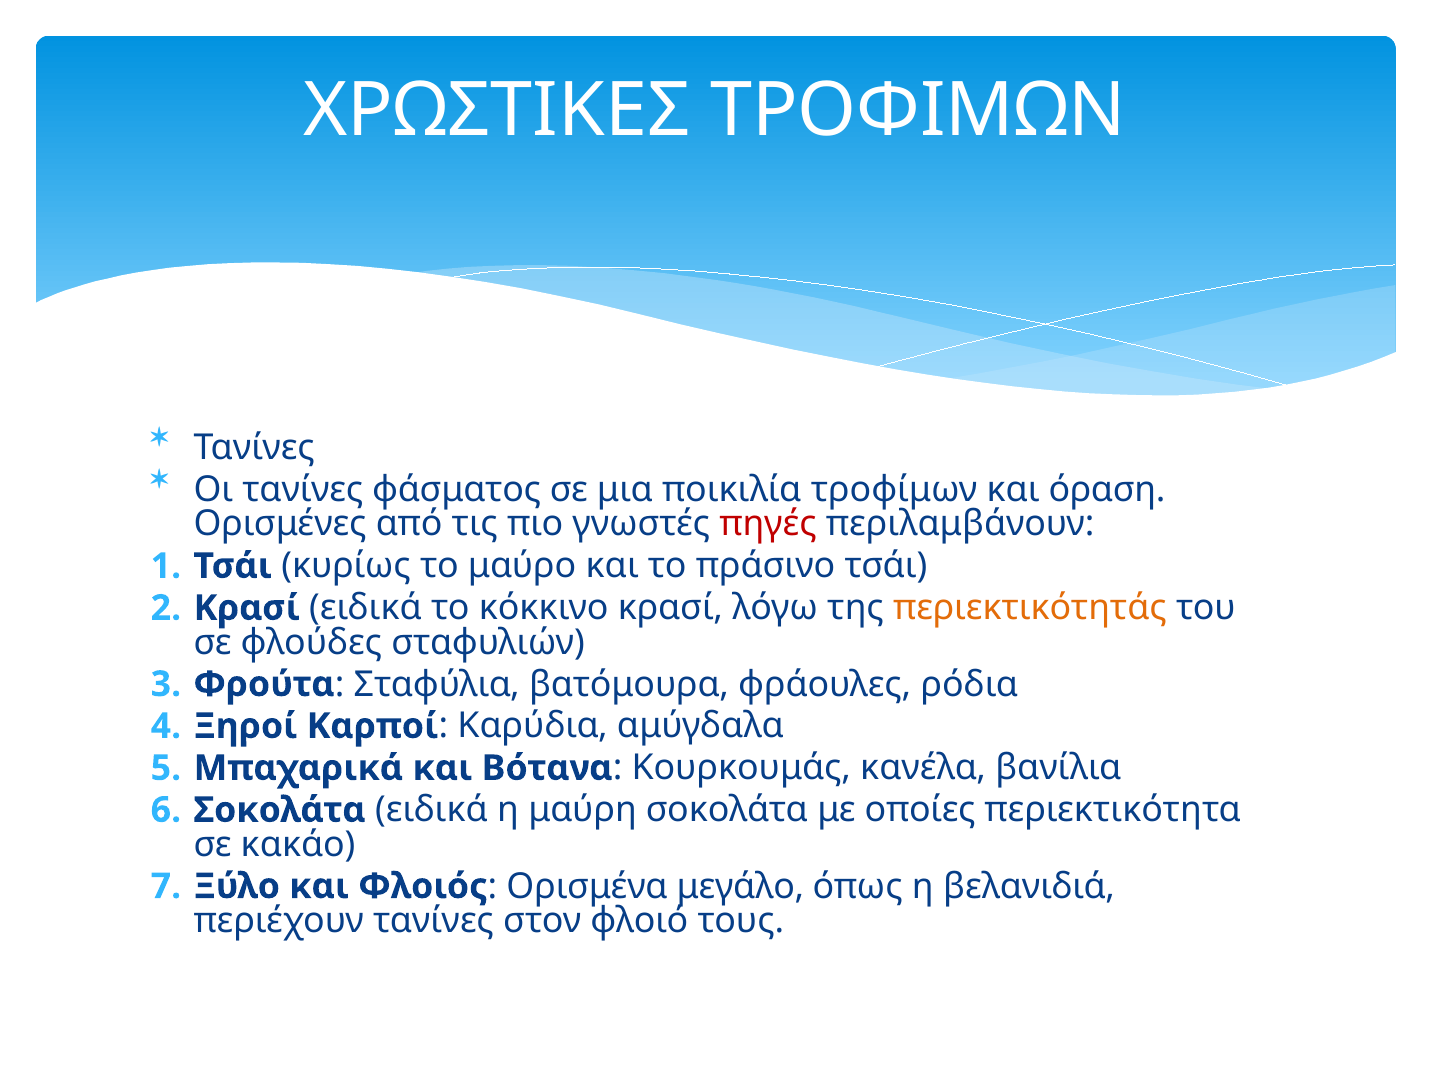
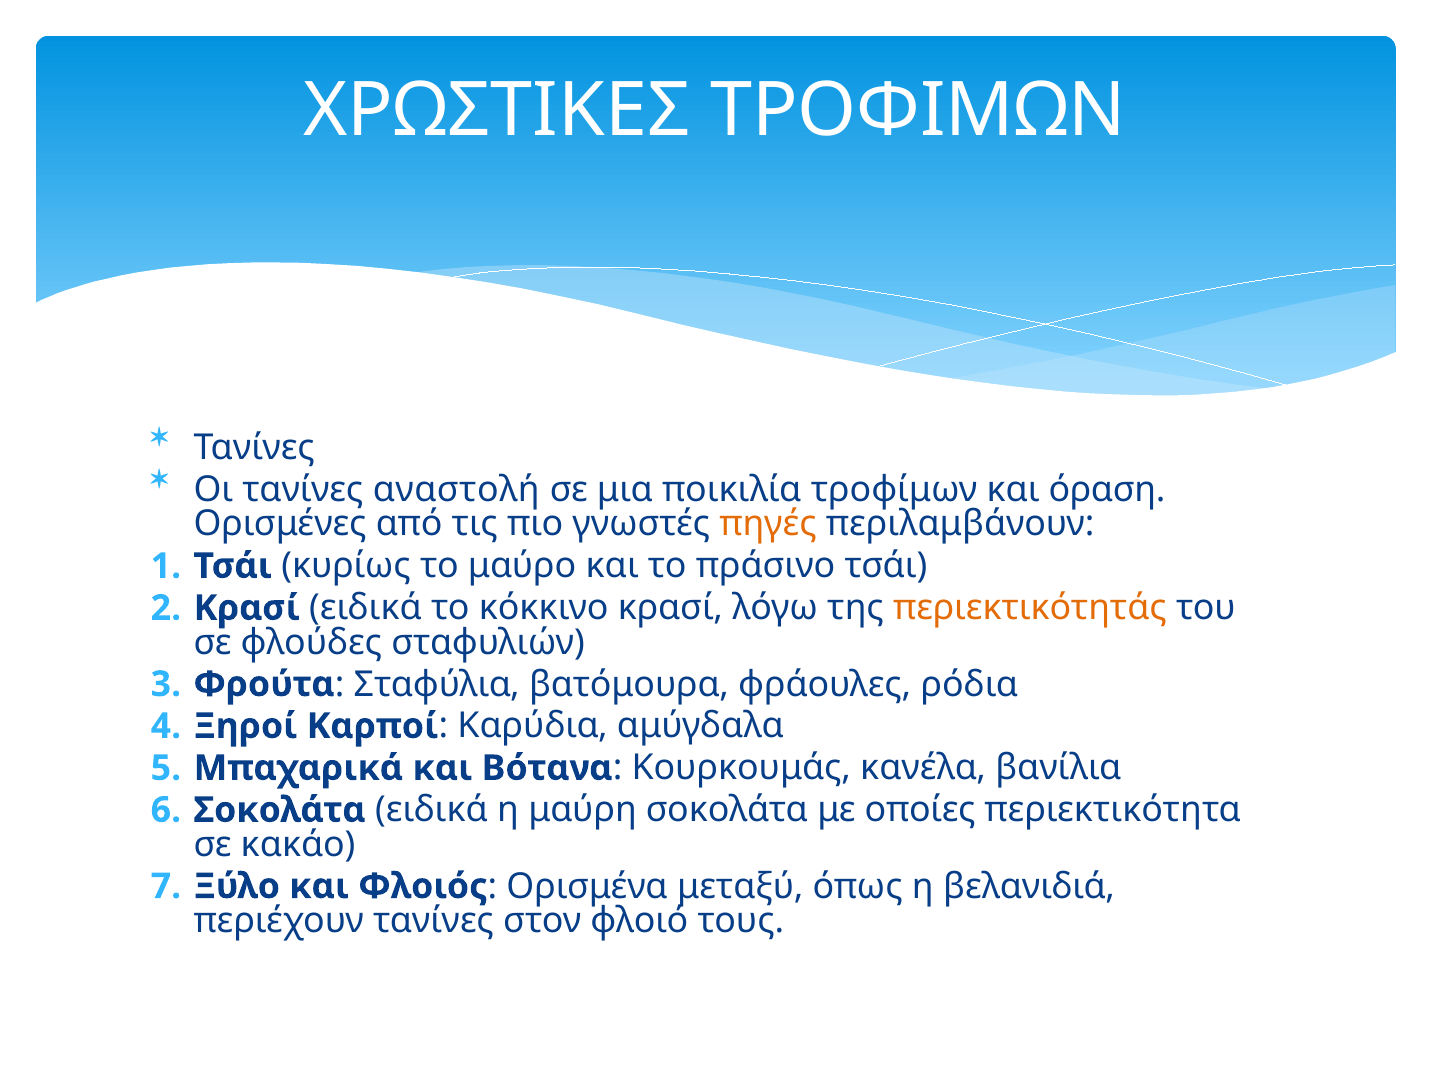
φάσματος: φάσματος -> αναστολή (456, 490)
πηγές colour: red -> orange (768, 524)
μεγάλο: μεγάλο -> μεταξύ (740, 887)
